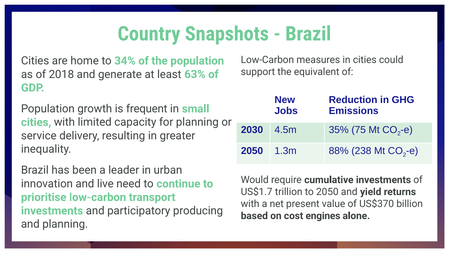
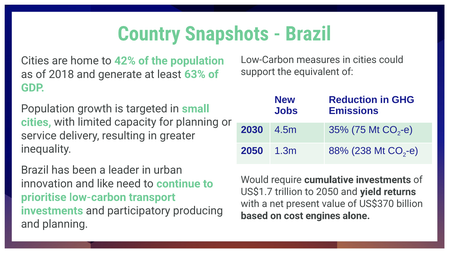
34%: 34% -> 42% (125, 61)
frequent: frequent -> targeted (147, 109)
live: live -> like (105, 183)
